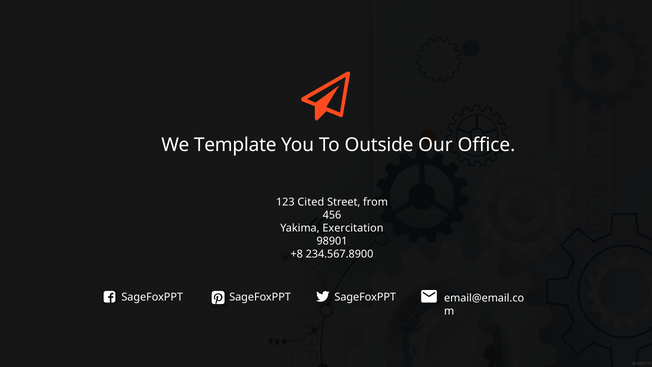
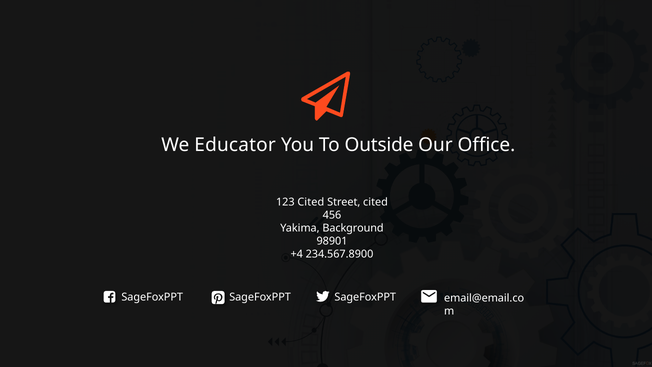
Template: Template -> Educator (235, 145)
Street from: from -> cited (375, 202)
Exercitation: Exercitation -> Background (353, 228)
+8: +8 -> +4 (297, 254)
